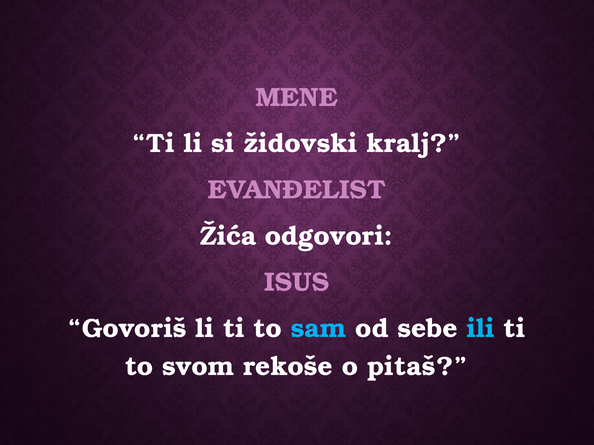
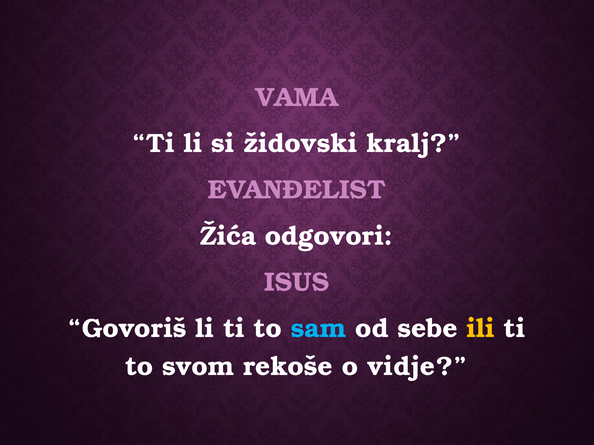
MENE: MENE -> VAMA (297, 97)
ili colour: light blue -> yellow (481, 329)
pitaš: pitaš -> vidje (417, 367)
